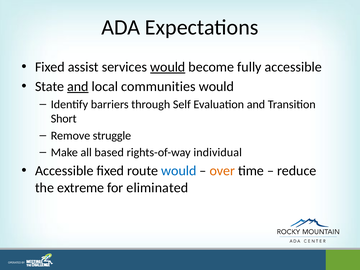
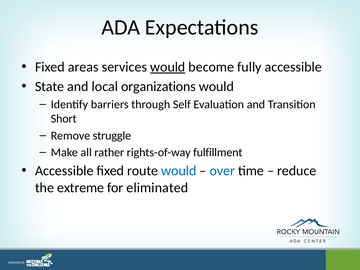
assist: assist -> areas (83, 67)
and underline: present -> none (78, 87)
communities: communities -> organizations (158, 87)
based: based -> rather (109, 152)
individual: individual -> fulfillment (218, 152)
over colour: orange -> blue (222, 171)
